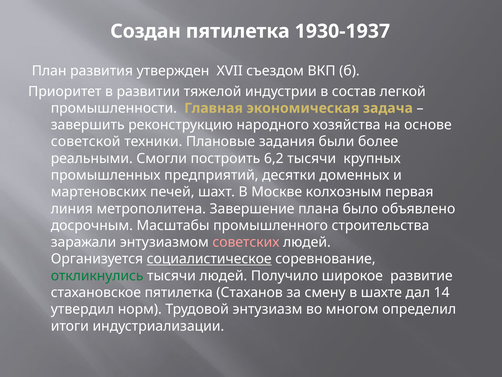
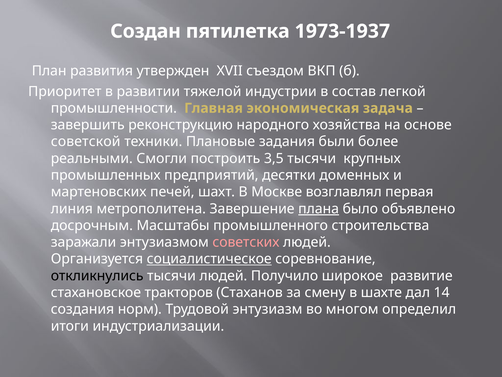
1930-1937: 1930-1937 -> 1973-1937 (342, 31)
6,2: 6,2 -> 3,5 (274, 158)
колхозным: колхозным -> возглавлял (344, 192)
плана underline: none -> present (319, 208)
откликнулись colour: green -> black (97, 275)
стахановское пятилетка: пятилетка -> тракторов (179, 292)
утвердил: утвердил -> создания (82, 309)
